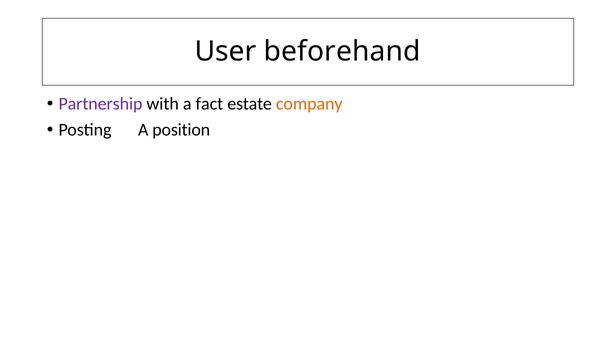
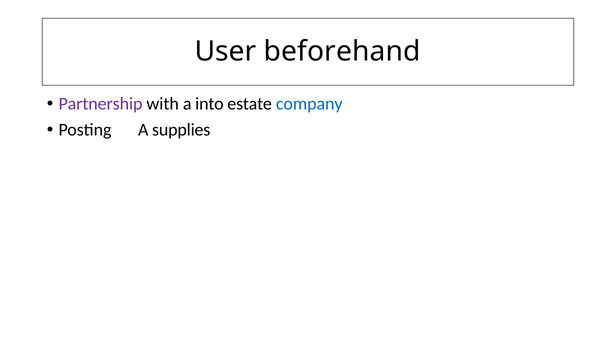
fact: fact -> into (209, 104)
company colour: orange -> blue (309, 104)
position: position -> supplies (181, 130)
